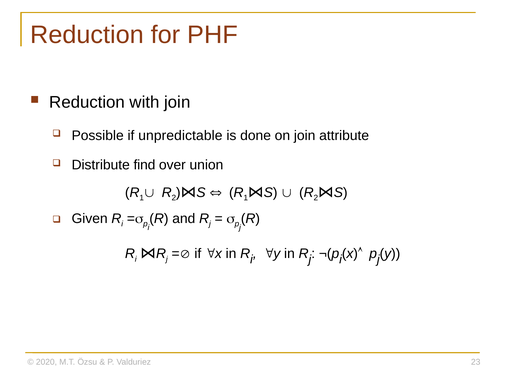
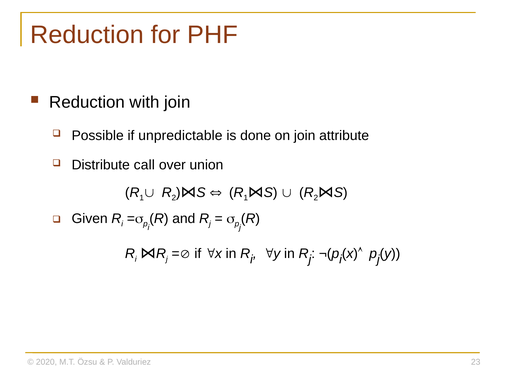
find: find -> call (144, 165)
